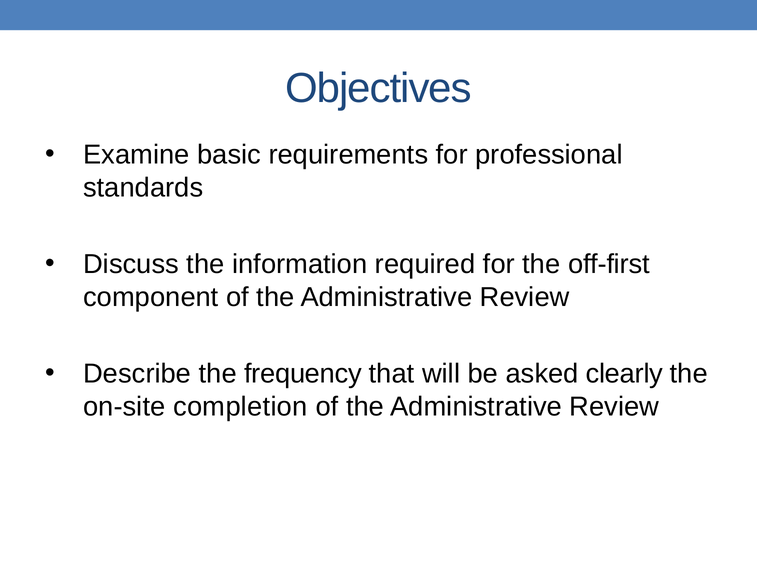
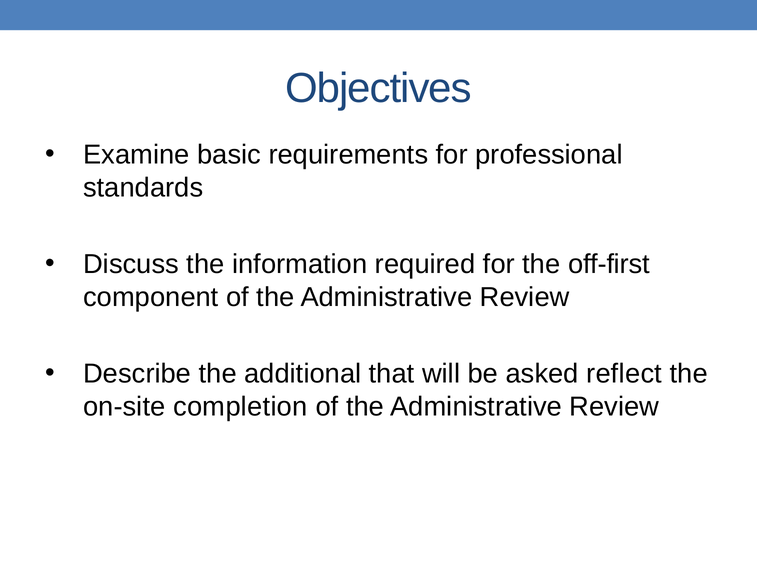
frequency: frequency -> additional (303, 374)
clearly: clearly -> reflect (624, 374)
